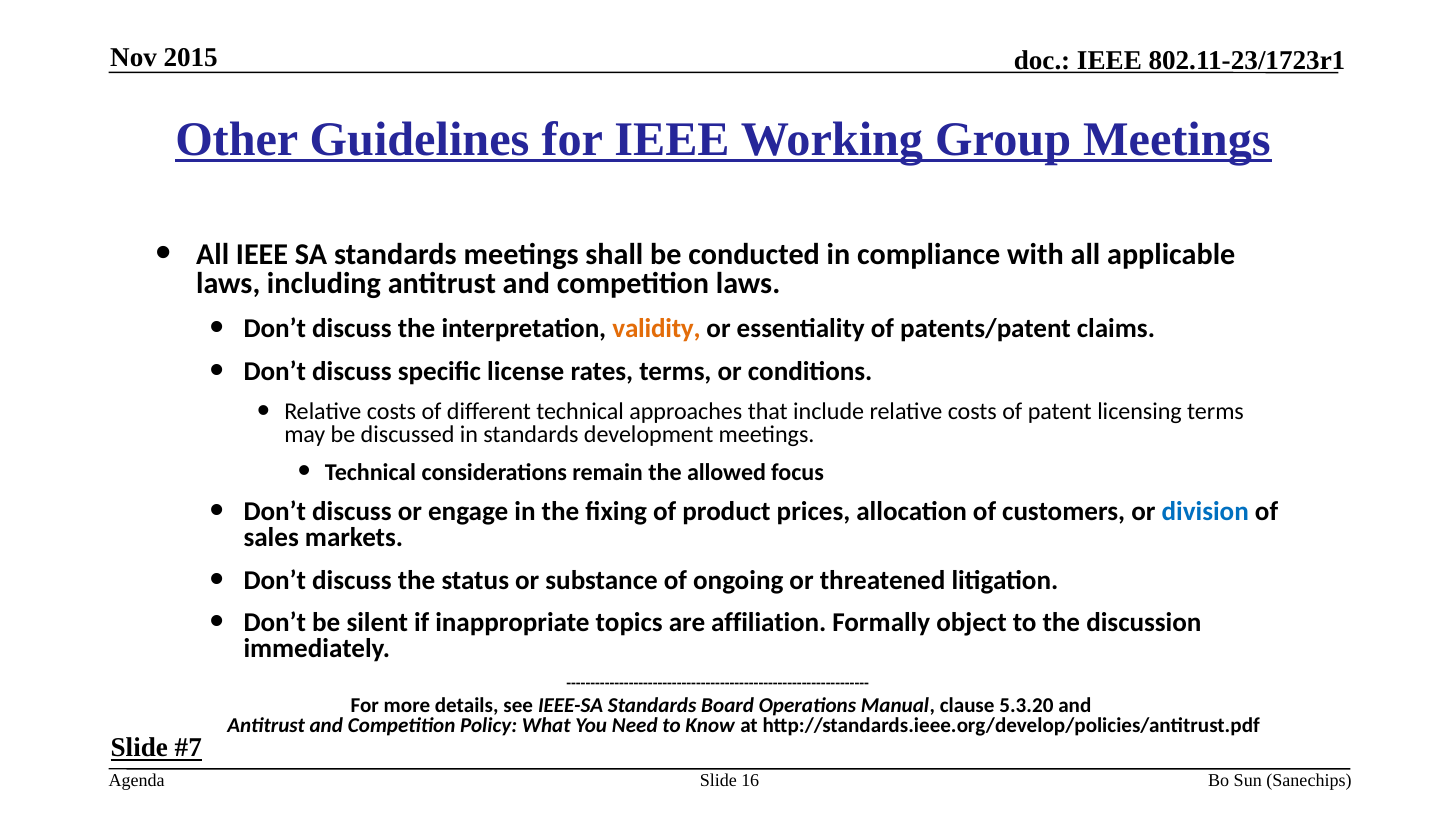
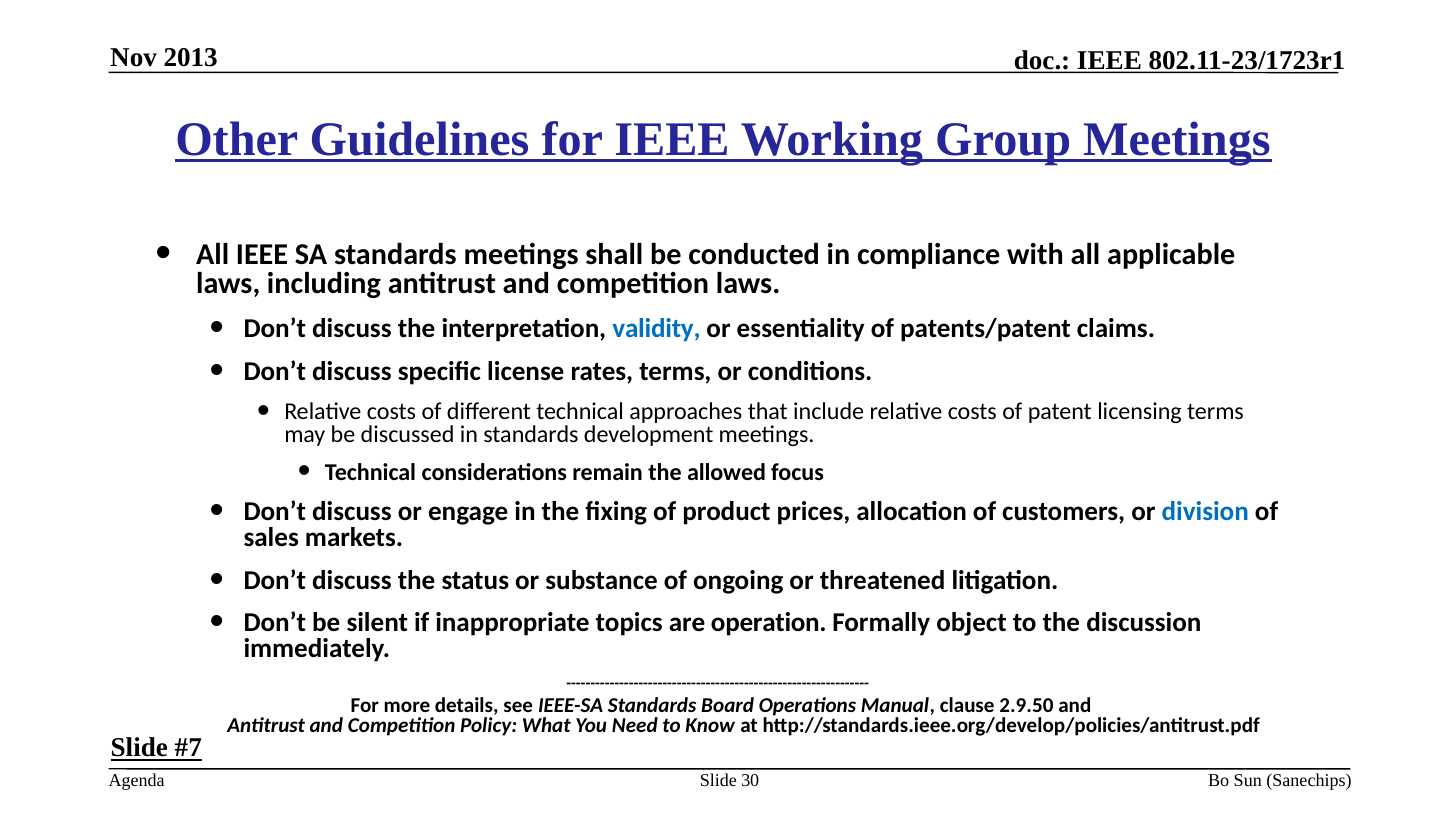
2015: 2015 -> 2013 (191, 58)
validity colour: orange -> blue (656, 329)
affiliation: affiliation -> operation (769, 622)
5.3.20: 5.3.20 -> 2.9.50 (1026, 705)
16: 16 -> 30 (750, 781)
